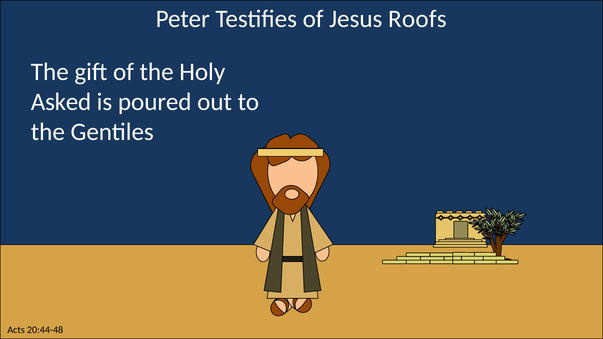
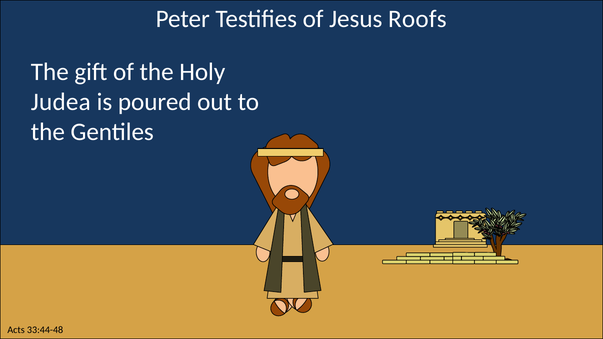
Asked: Asked -> Judea (61, 102)
20:44-48: 20:44-48 -> 33:44-48 (45, 330)
